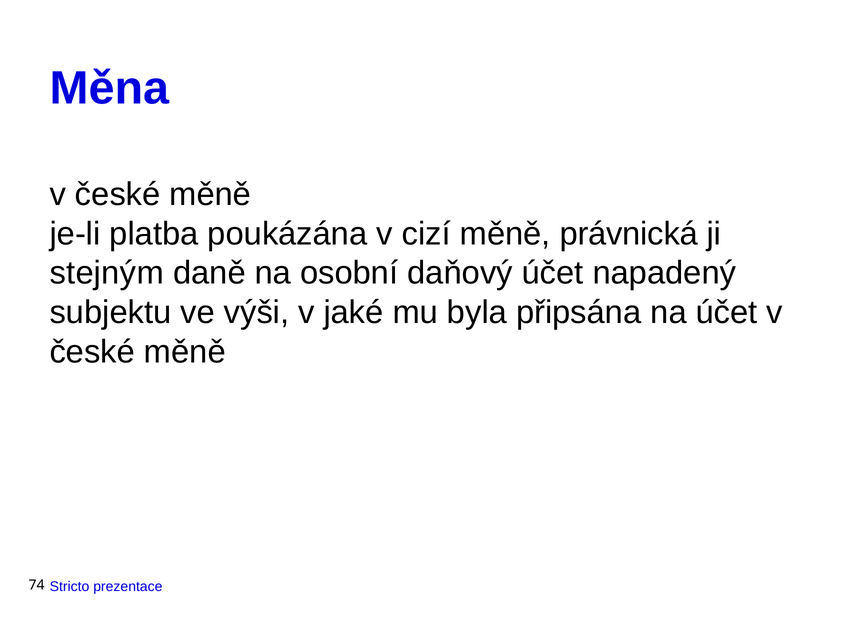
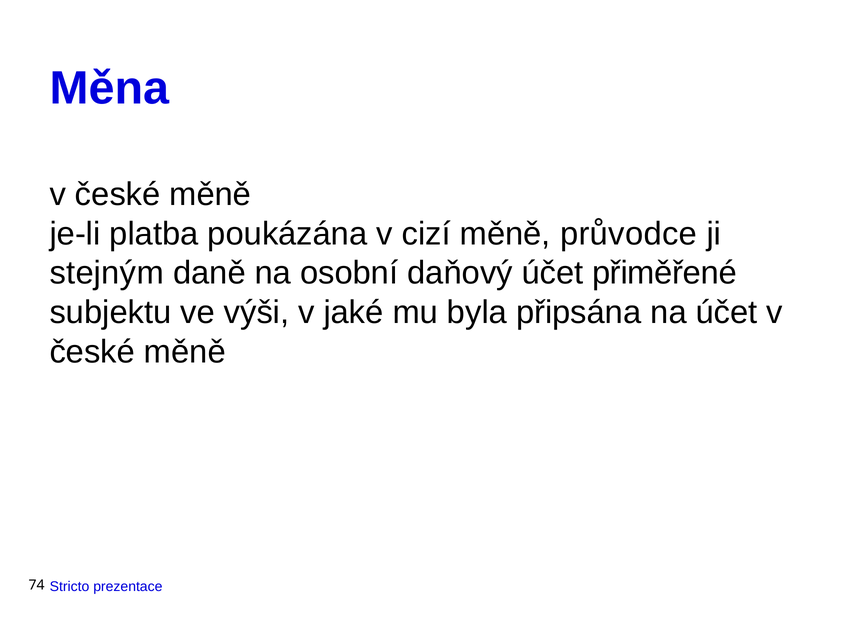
právnická: právnická -> průvodce (629, 234)
napadený: napadený -> přiměřené (664, 273)
